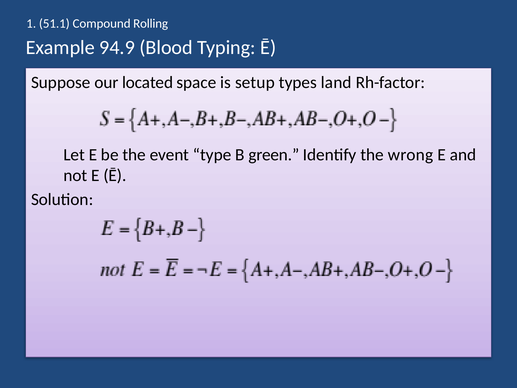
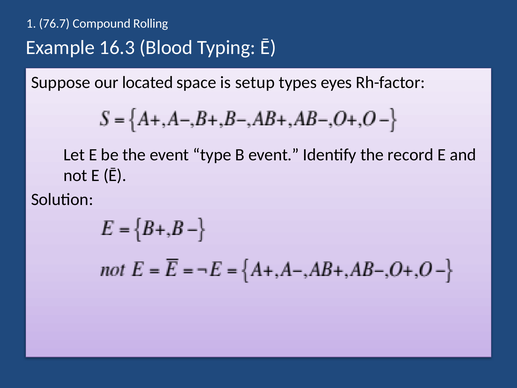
51.1: 51.1 -> 76.7 (54, 24)
94.9: 94.9 -> 16.3 (117, 48)
land: land -> eyes (336, 82)
B green: green -> event (274, 155)
wrong: wrong -> record (411, 155)
